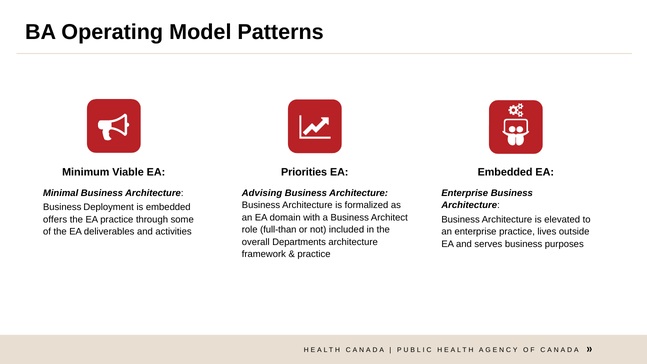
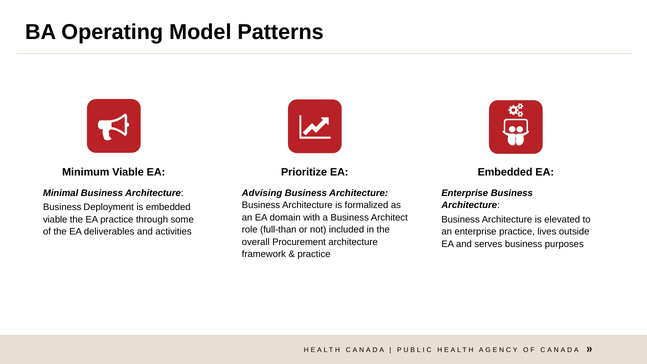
Priorities: Priorities -> Prioritize (304, 172)
offers: offers -> viable (55, 220)
Departments: Departments -> Procurement (299, 242)
